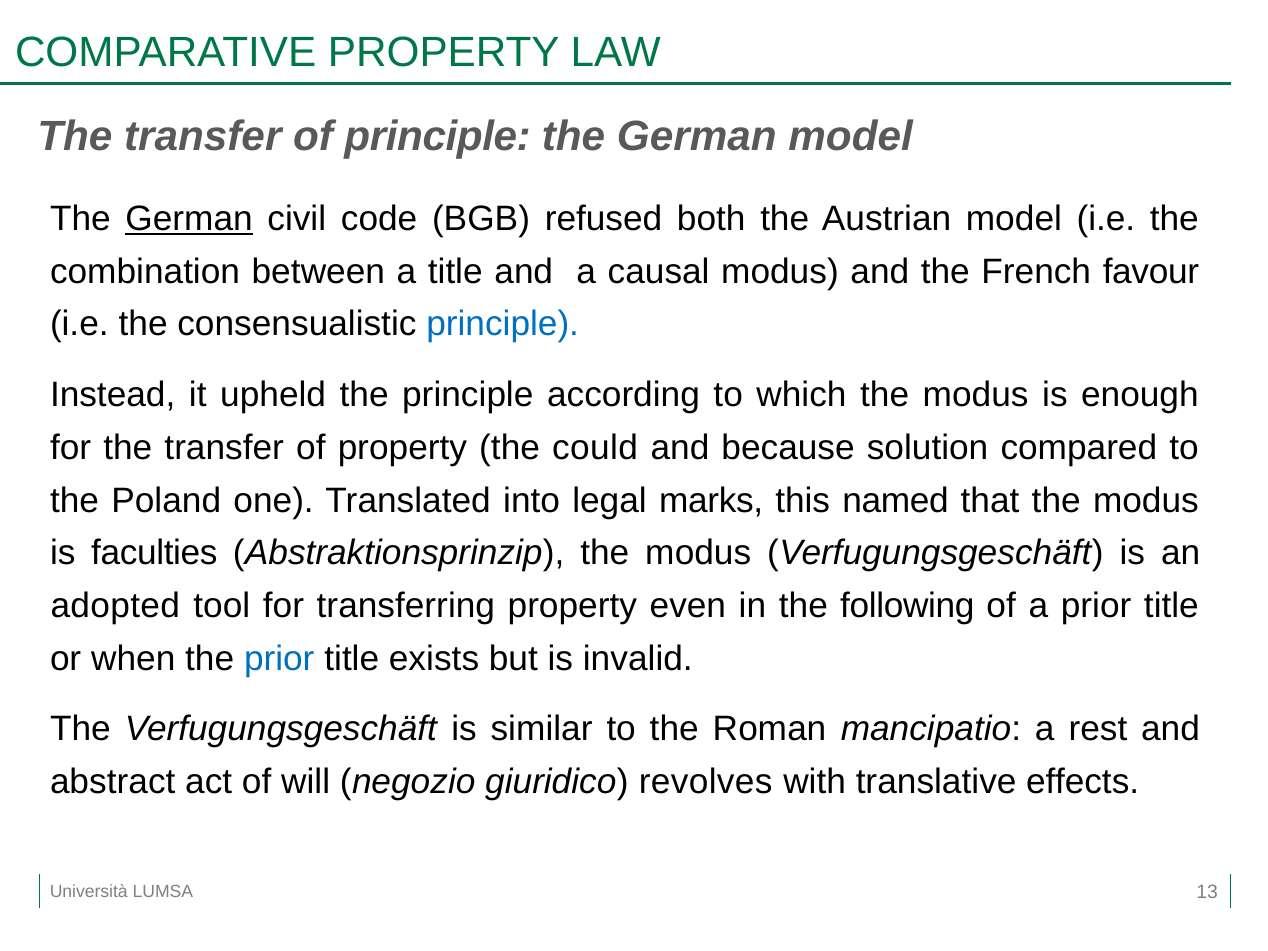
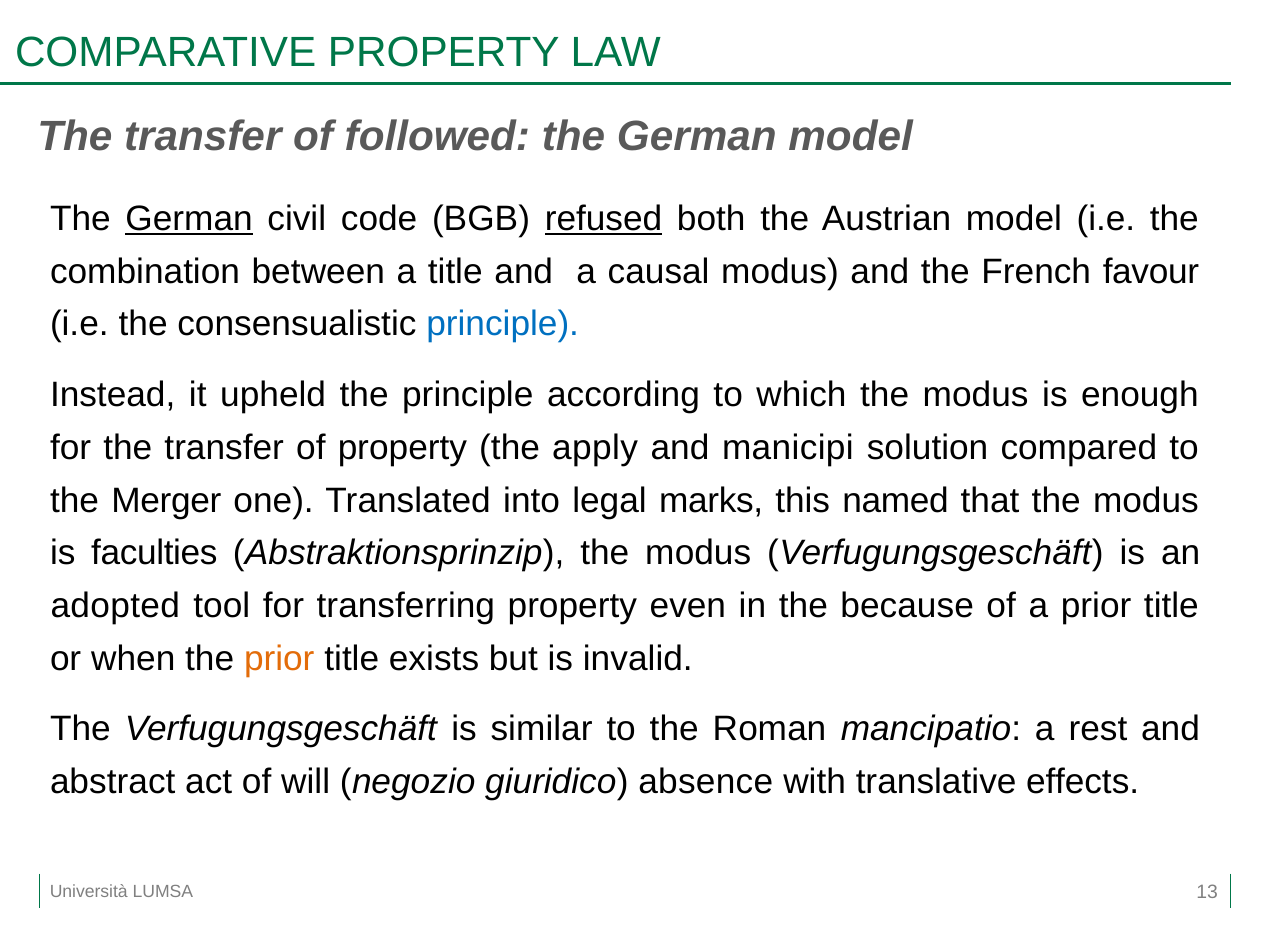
of principle: principle -> followed (437, 136)
refused underline: none -> present (604, 219)
could: could -> apply (595, 448)
because: because -> manicipi (788, 448)
Poland: Poland -> Merger (166, 500)
following: following -> because (907, 606)
prior colour: blue -> orange (279, 659)
revolves: revolves -> absence (706, 782)
